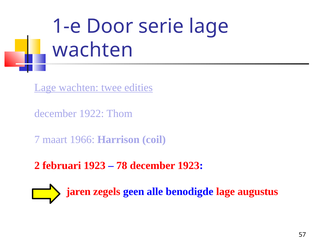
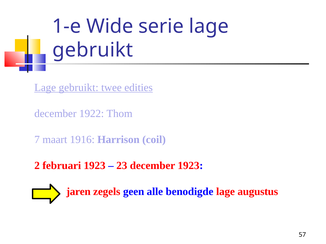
Door: Door -> Wide (110, 26)
wachten: wachten -> gebruikt (93, 50)
wachten: wachten -> gebruikt (79, 88)
1966: 1966 -> 1916 (82, 140)
78: 78 -> 23 (122, 166)
